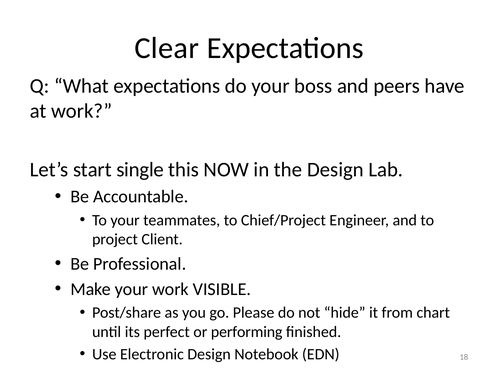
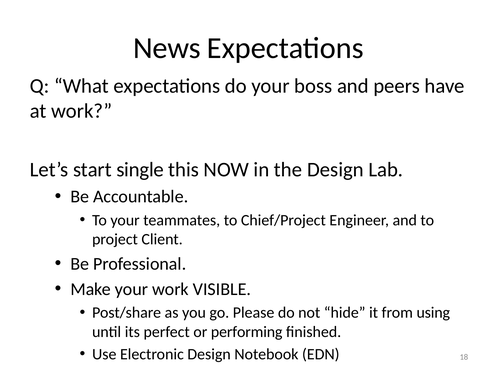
Clear: Clear -> News (167, 48)
chart: chart -> using (433, 312)
